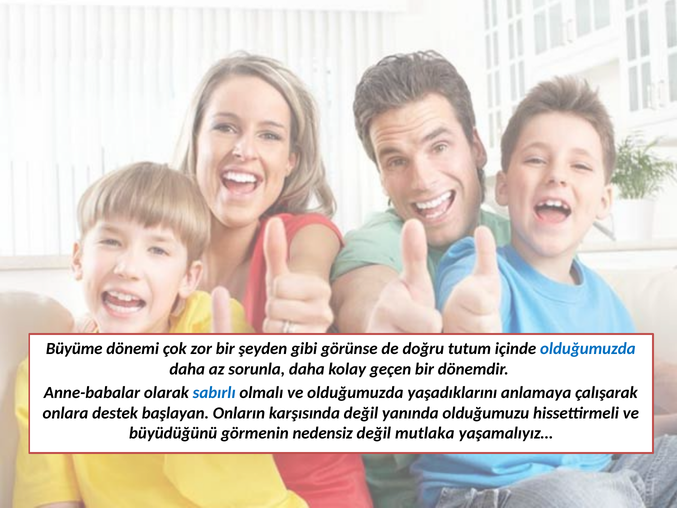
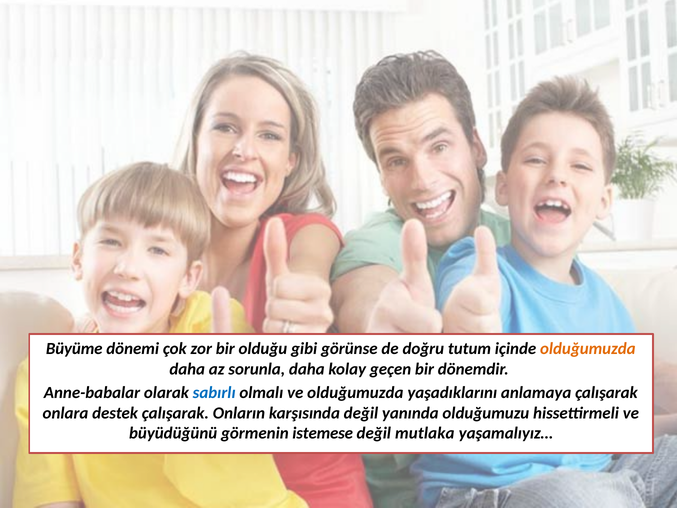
şeyden: şeyden -> olduğu (263, 349)
olduğumuzda colour: blue -> orange (588, 349)
destek başlayan: başlayan -> çalışarak (175, 413)
nedensiz: nedensiz -> istemese (323, 433)
